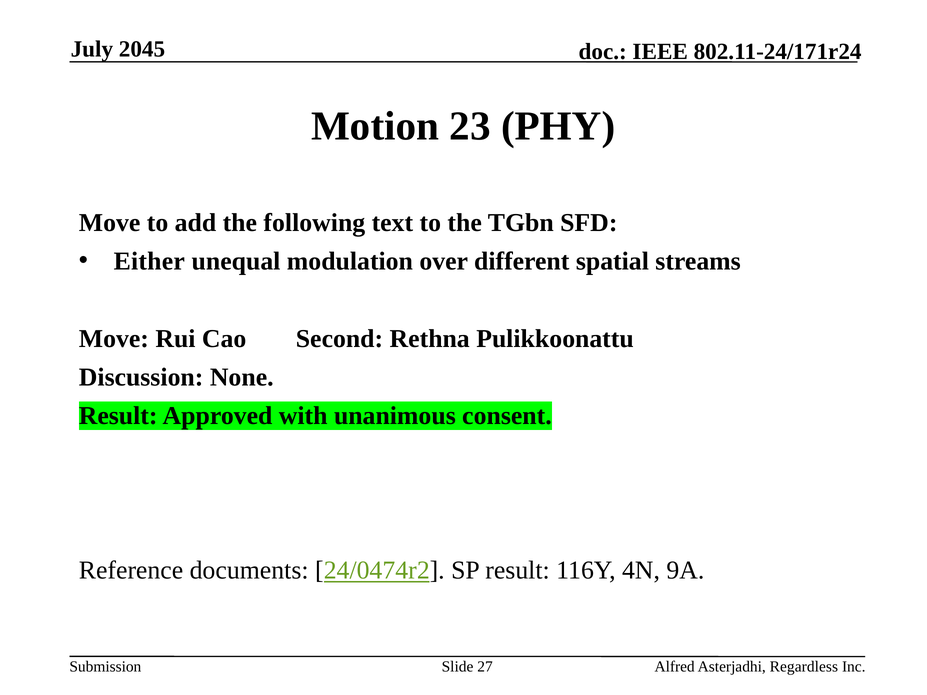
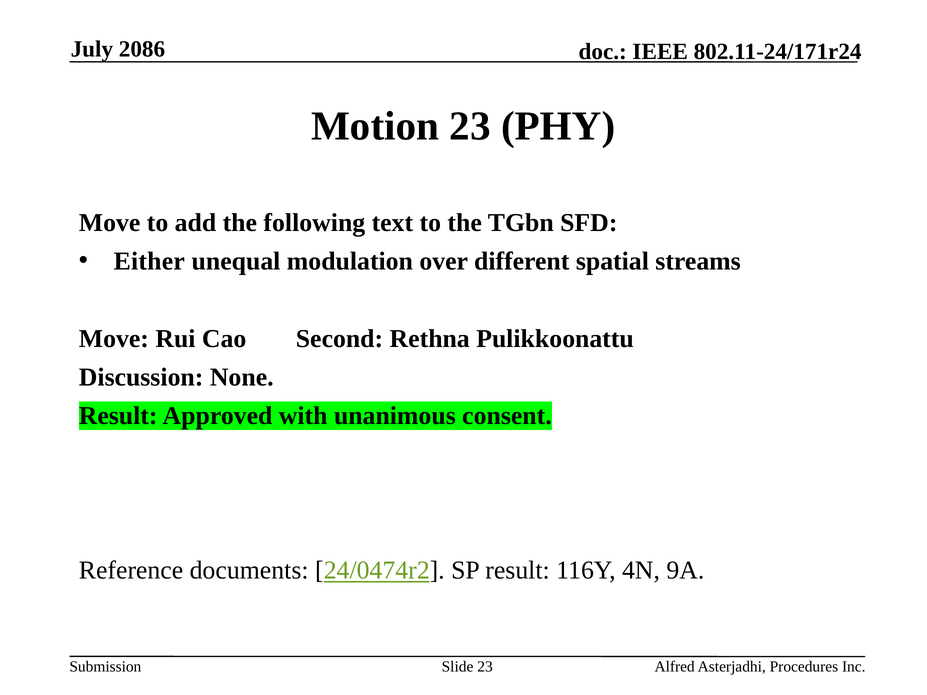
2045: 2045 -> 2086 (142, 49)
Slide 27: 27 -> 23 (485, 667)
Regardless: Regardless -> Procedures (804, 667)
